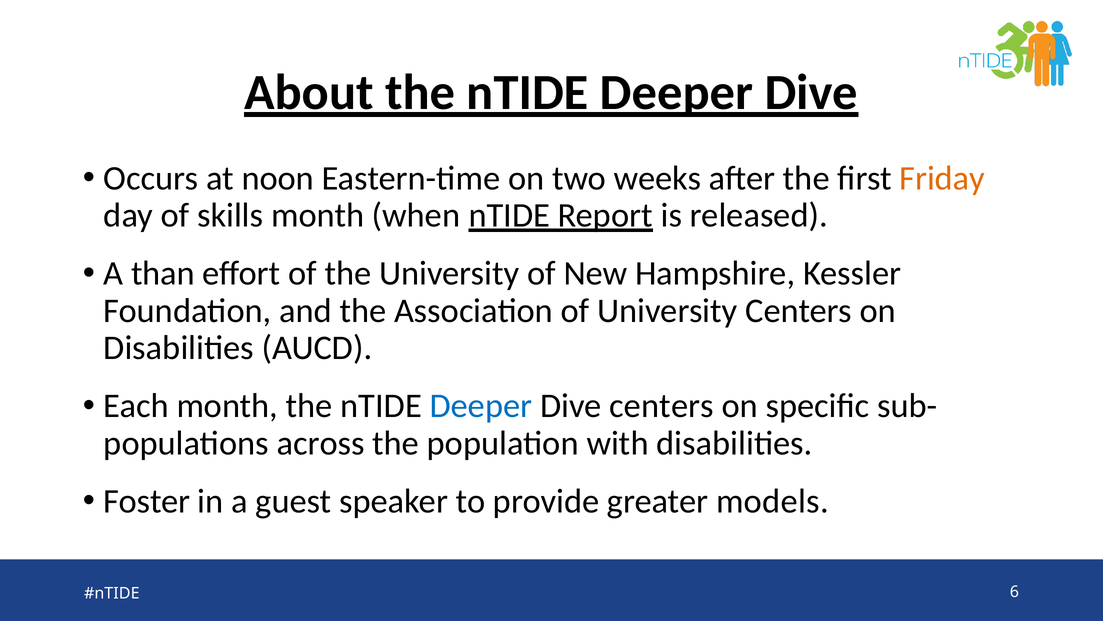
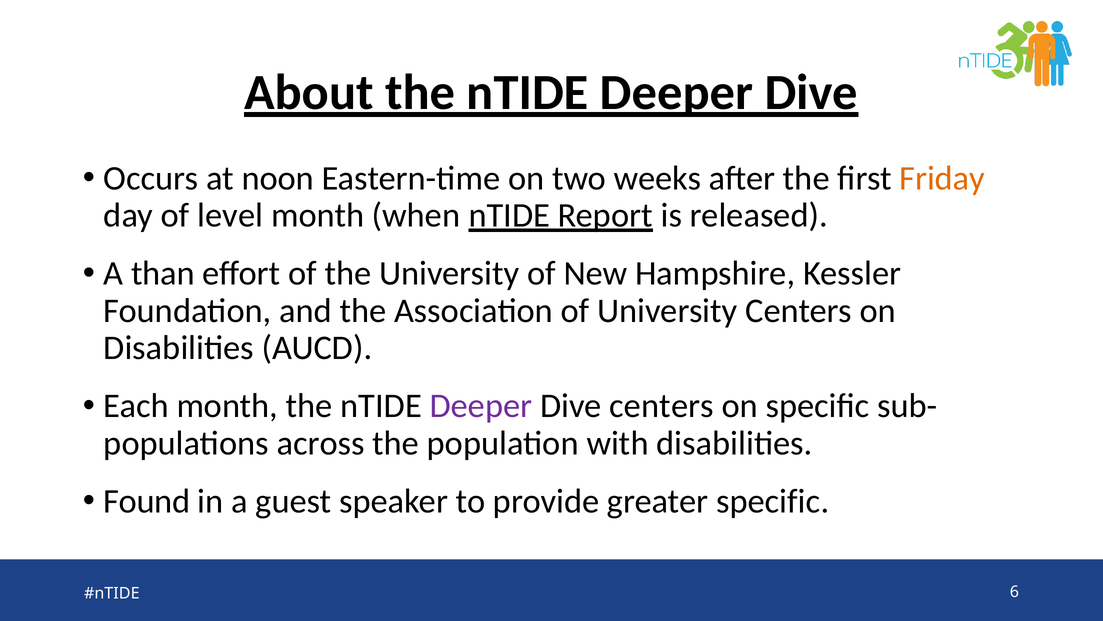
skills: skills -> level (230, 215)
Deeper colour: blue -> purple (481, 406)
Foster: Foster -> Found (147, 501)
greater models: models -> specific (773, 501)
